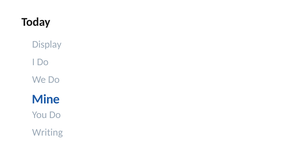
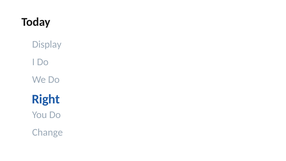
Mine: Mine -> Right (46, 99)
Writing: Writing -> Change (47, 132)
